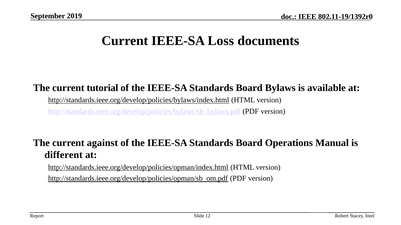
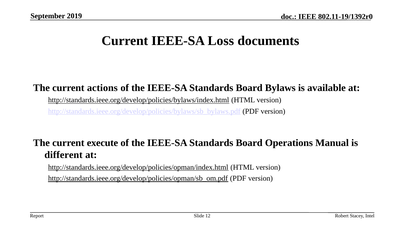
tutorial: tutorial -> actions (102, 88)
against: against -> execute (102, 143)
